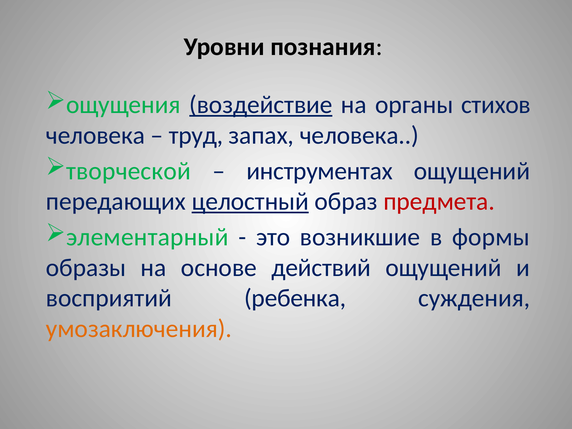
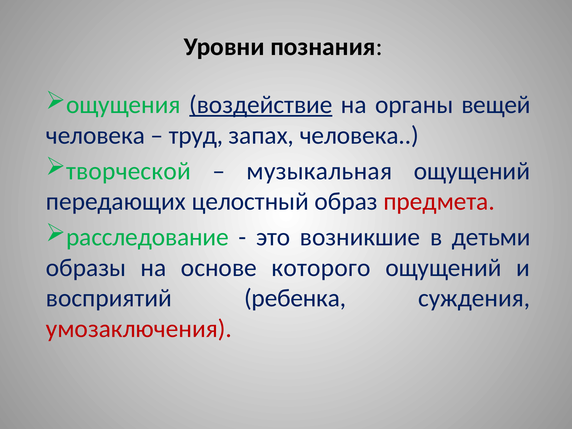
стихов: стихов -> вещей (496, 105)
инструментах: инструментах -> музыкальная (319, 171)
целостный underline: present -> none (250, 202)
элементарный: элементарный -> расследование (147, 237)
формы: формы -> детьми (491, 237)
действий: действий -> которого (321, 268)
умозаключения colour: orange -> red (139, 329)
